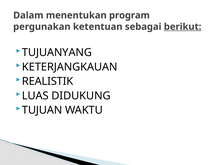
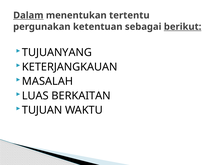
Dalam underline: none -> present (28, 15)
program: program -> tertentu (129, 15)
REALISTIK: REALISTIK -> MASALAH (48, 81)
DIDUKUNG: DIDUKUNG -> BERKAITAN (81, 96)
